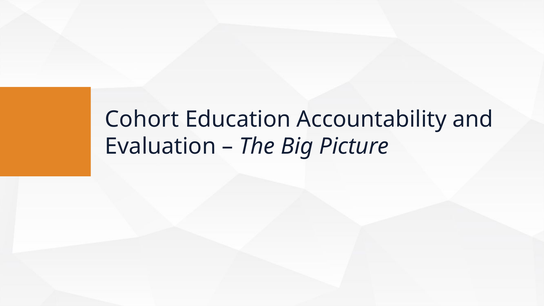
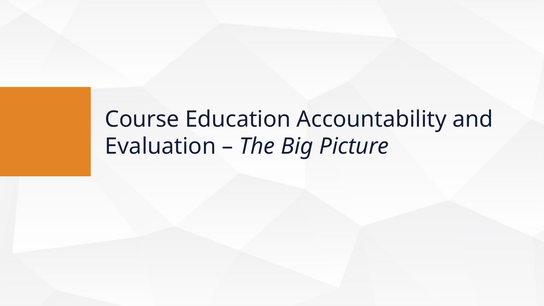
Cohort: Cohort -> Course (142, 119)
